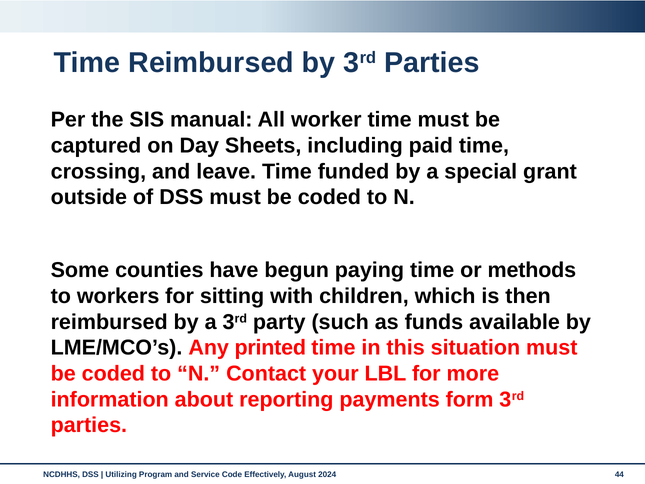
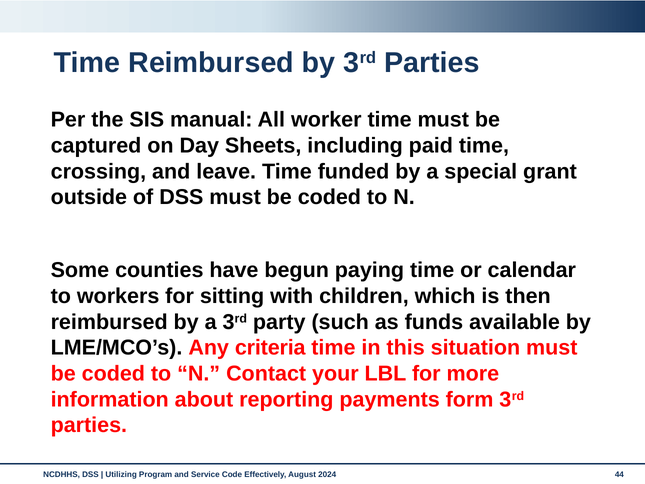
methods: methods -> calendar (532, 270)
printed: printed -> criteria (270, 348)
